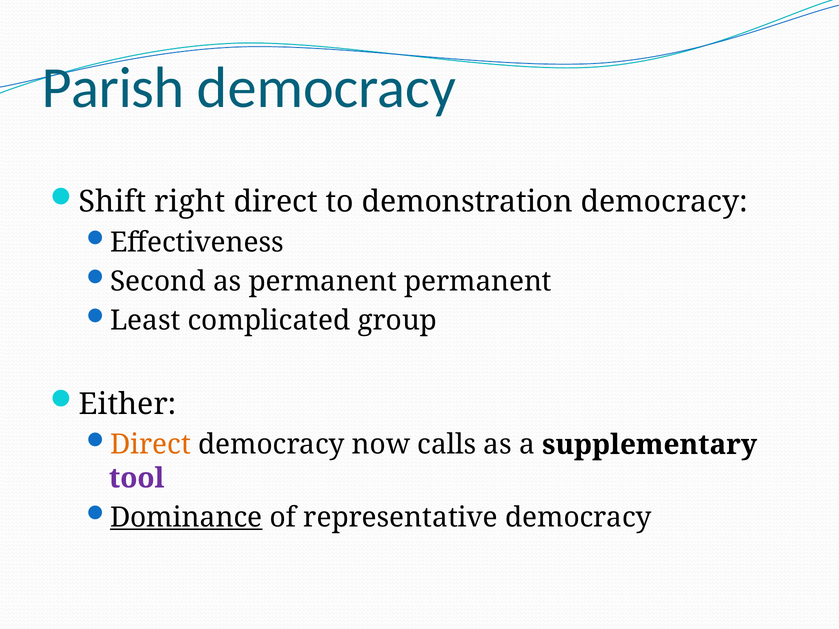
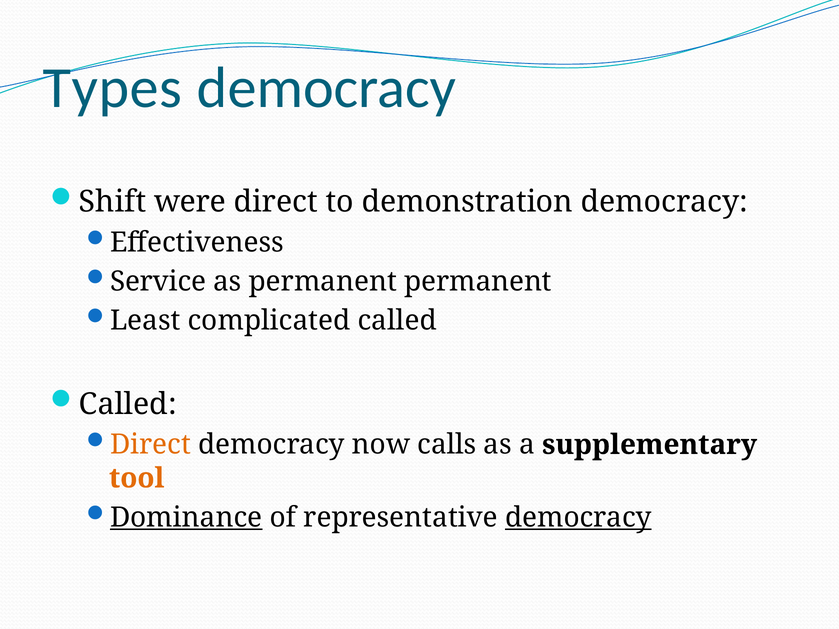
Parish: Parish -> Types (113, 88)
right: right -> were (190, 202)
Second: Second -> Service (158, 282)
complicated group: group -> called (397, 321)
Either: Either -> Called (128, 404)
tool colour: purple -> orange (137, 478)
democracy underline: none -> present (578, 518)
